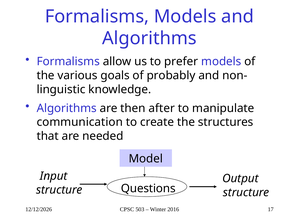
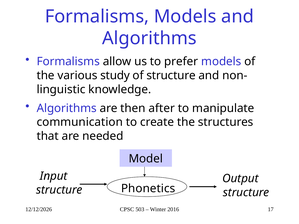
goals: goals -> study (115, 76)
of probably: probably -> structure (171, 76)
Questions: Questions -> Phonetics (148, 189)
